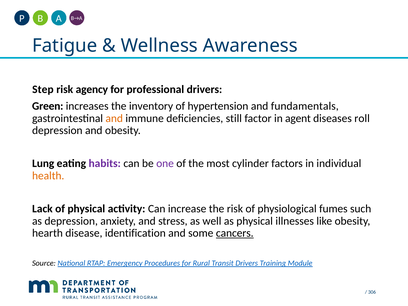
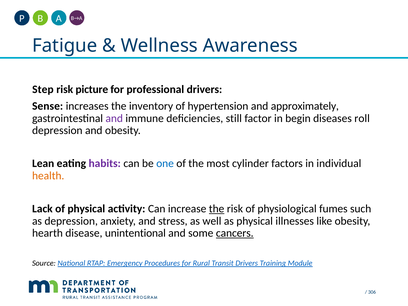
agency: agency -> picture (92, 90)
Green: Green -> Sense (48, 106)
fundamentals: fundamentals -> approximately (305, 106)
and colour: orange -> purple (114, 118)
agent: agent -> begin (298, 118)
Lung: Lung -> Lean (43, 164)
one colour: purple -> blue (165, 164)
the underline: none -> present (217, 209)
identification: identification -> unintentional (135, 233)
